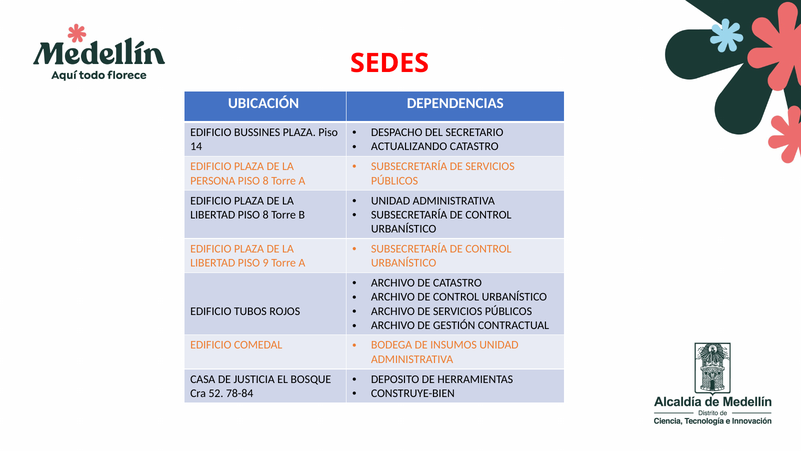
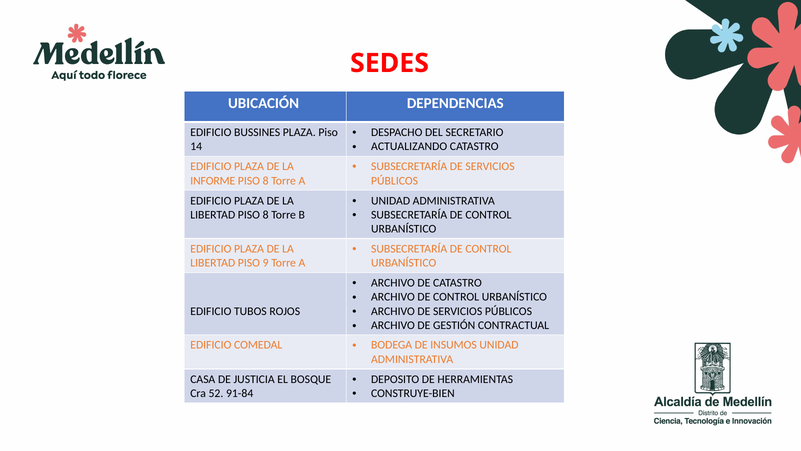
PERSONA: PERSONA -> INFORME (213, 181)
78-84: 78-84 -> 91-84 (240, 393)
